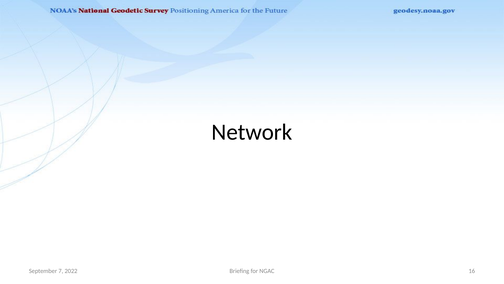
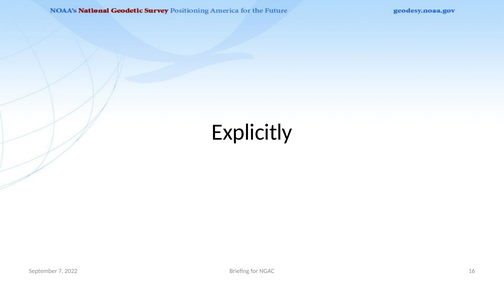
Network: Network -> Explicitly (252, 132)
